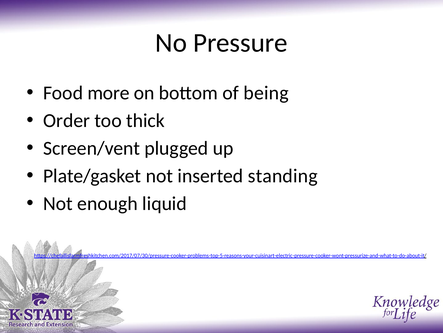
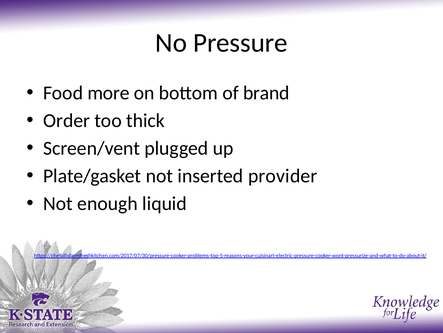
being: being -> brand (266, 93)
standing: standing -> provider (283, 176)
